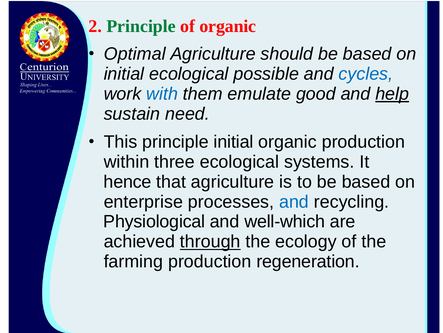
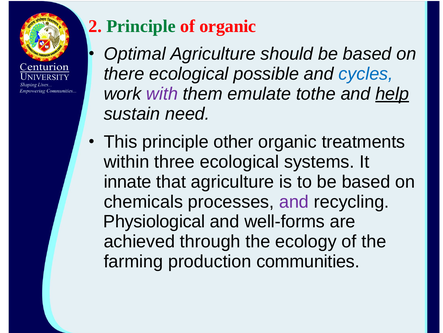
initial: initial -> there (124, 74)
with colour: blue -> purple (162, 94)
good: good -> tothe (316, 94)
principle initial: initial -> other (234, 142)
organic production: production -> treatments (363, 142)
hence: hence -> innate (128, 181)
enterprise: enterprise -> chemicals (143, 201)
and colour: blue -> purple (294, 201)
well-which: well-which -> well-forms (285, 221)
through underline: present -> none (210, 241)
regeneration: regeneration -> communities (308, 261)
